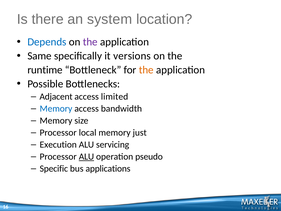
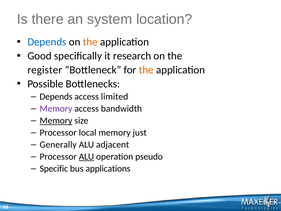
the colour: purple -> orange (90, 42)
Same: Same -> Good (39, 56)
versions: versions -> research (132, 56)
runtime: runtime -> register (45, 70)
Adjacent: Adjacent -> Depends (56, 97)
Memory colour: blue -> purple (56, 109)
Memory underline: none -> present (56, 121)
Execution: Execution -> Generally (58, 144)
servicing: servicing -> adjacent (113, 144)
